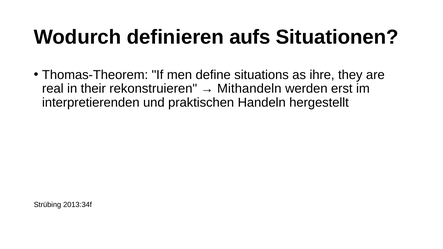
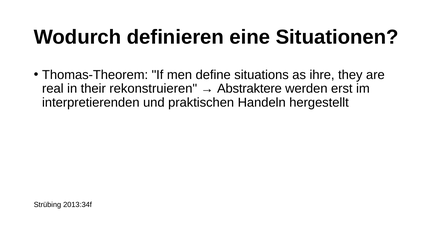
aufs: aufs -> eine (250, 37)
Mithandeln: Mithandeln -> Abstraktere (249, 89)
